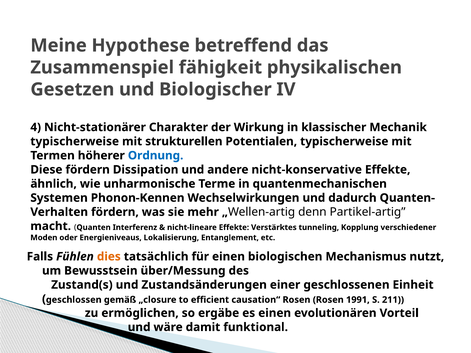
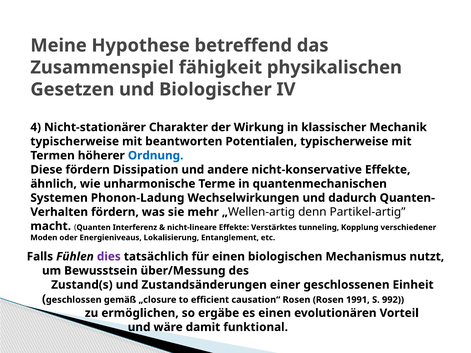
strukturellen: strukturellen -> beantworten (184, 141)
Phonon-Kennen: Phonon-Kennen -> Phonon-Ladung (138, 198)
dies colour: orange -> purple (109, 257)
211: 211 -> 992 (393, 300)
